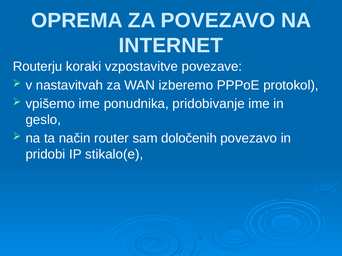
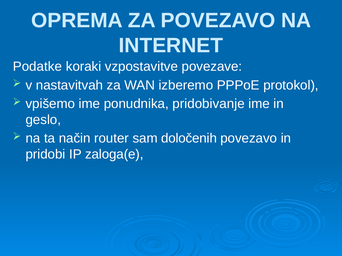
Routerju: Routerju -> Podatke (37, 67)
stikalo(e: stikalo(e -> zaloga(e (114, 155)
